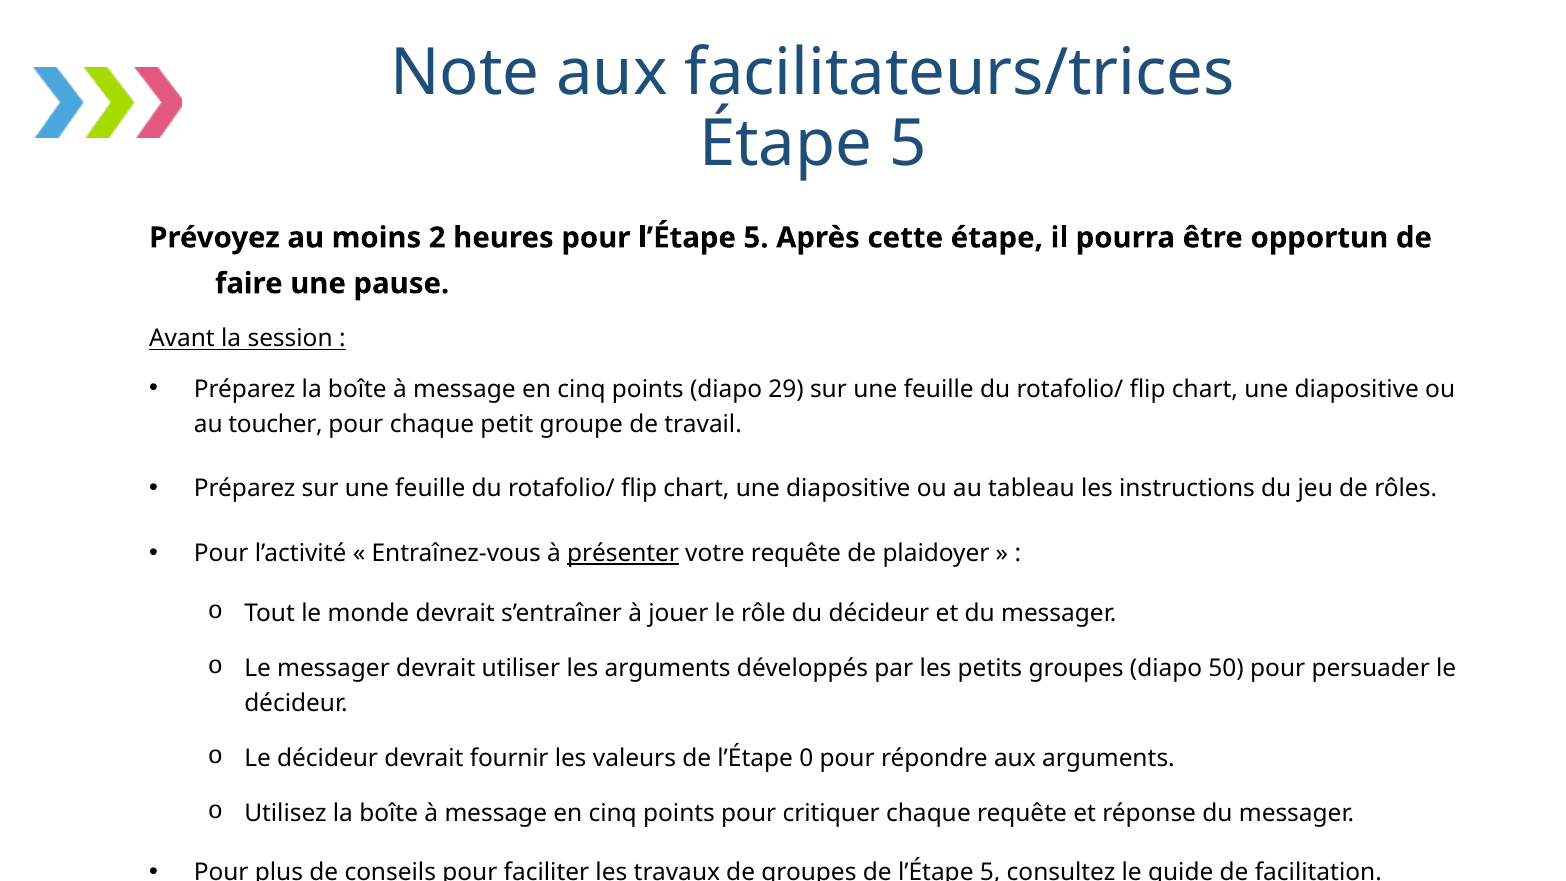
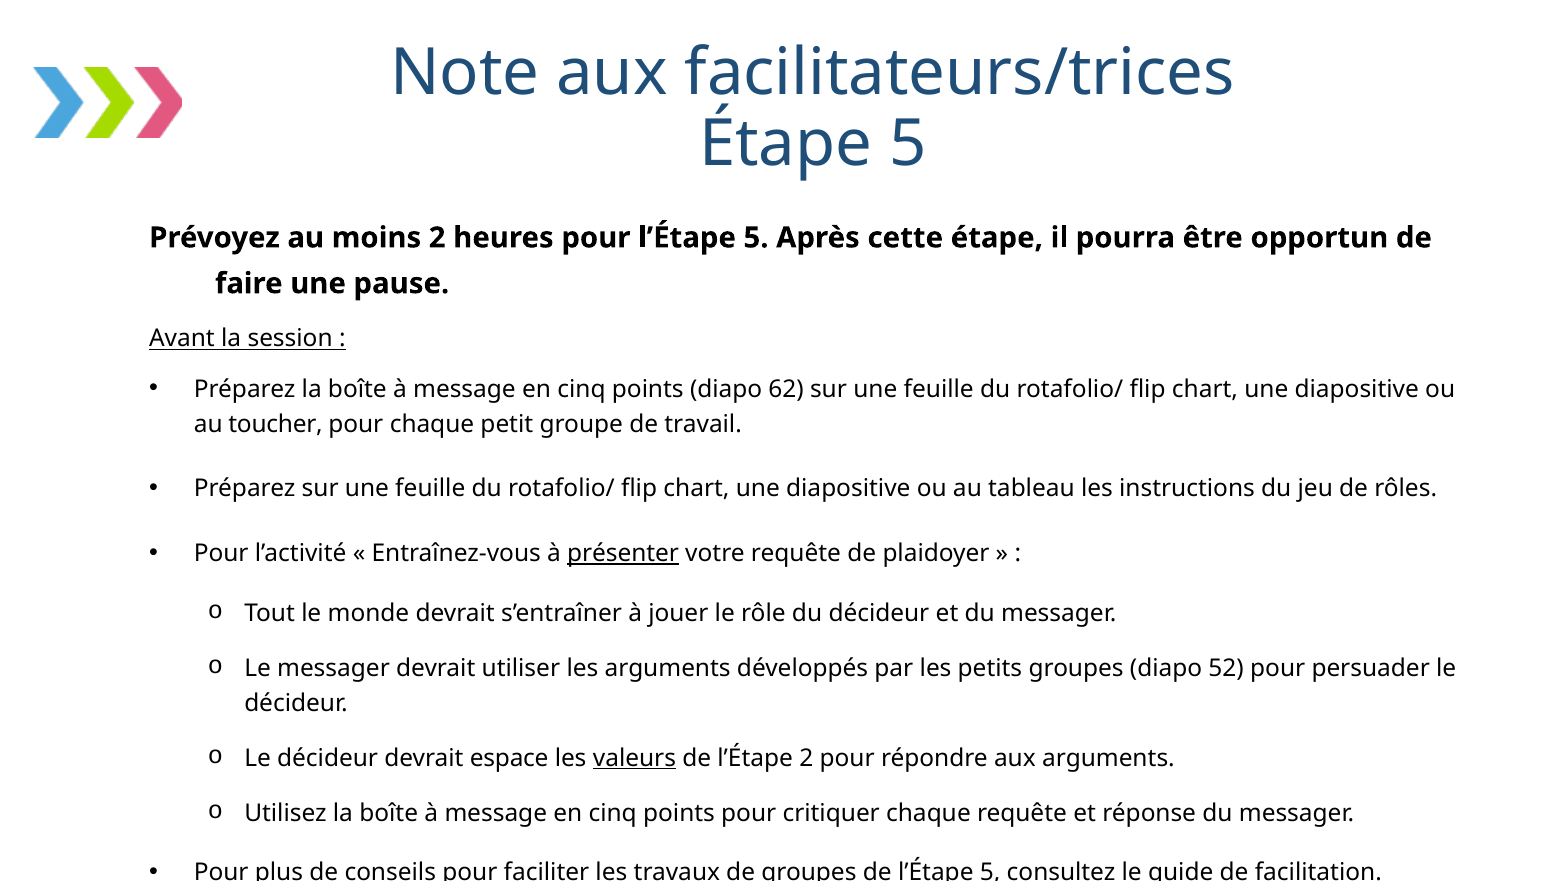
29: 29 -> 62 (786, 389)
50: 50 -> 52 (1226, 668)
fournir: fournir -> espace (509, 758)
valeurs underline: none -> present (634, 758)
l’Étape 0: 0 -> 2 (806, 758)
